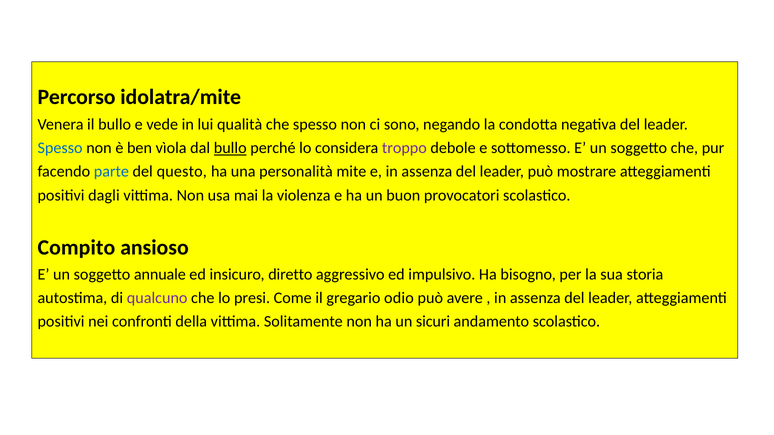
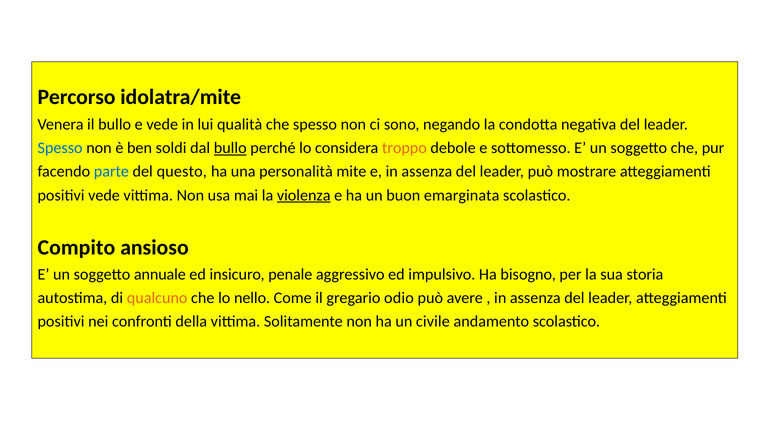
vìola: vìola -> soldi (171, 148)
troppo colour: purple -> orange (404, 148)
positivi dagli: dagli -> vede (104, 195)
violenza underline: none -> present (304, 195)
provocatori: provocatori -> emarginata (462, 195)
diretto: diretto -> penale (290, 275)
qualcuno colour: purple -> orange (157, 298)
presi: presi -> nello (252, 298)
sicuri: sicuri -> civile (433, 322)
